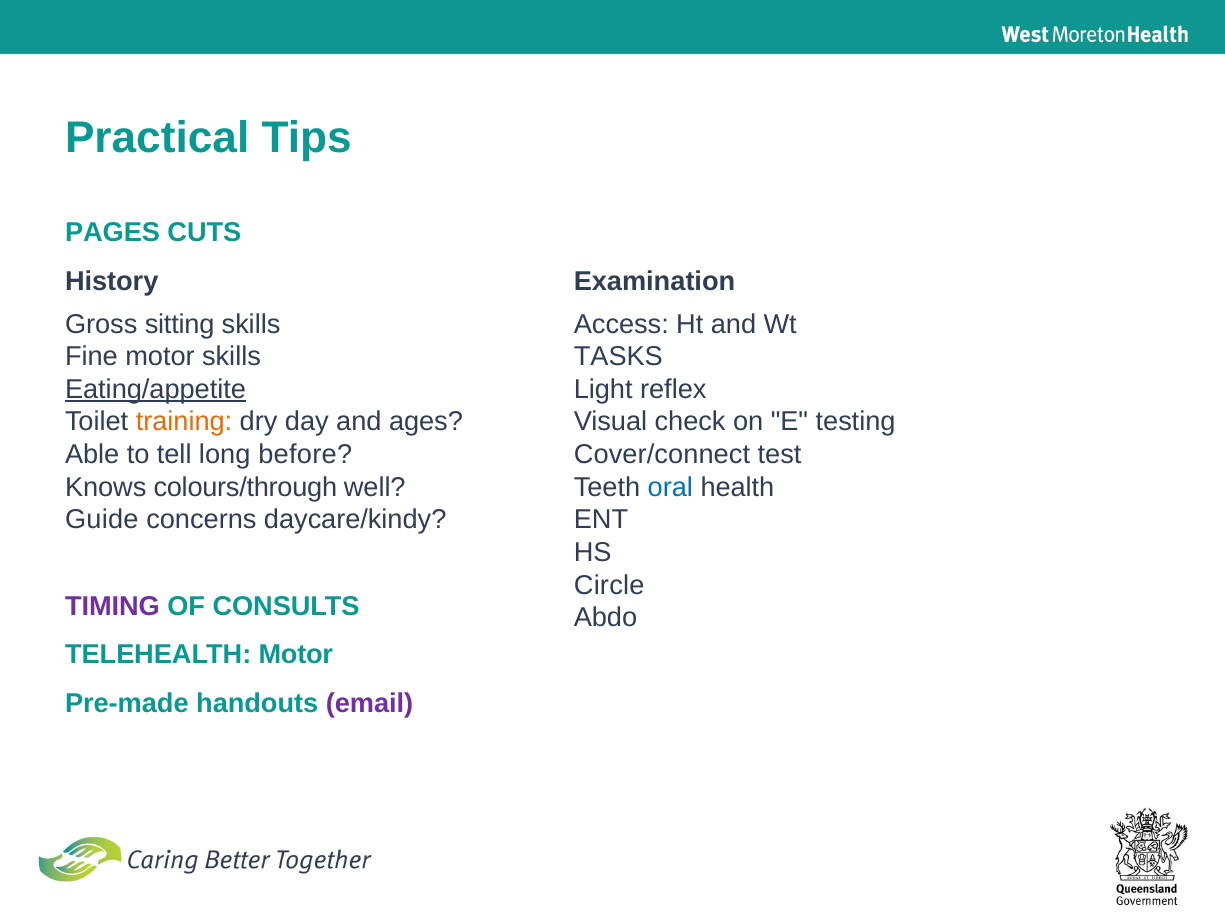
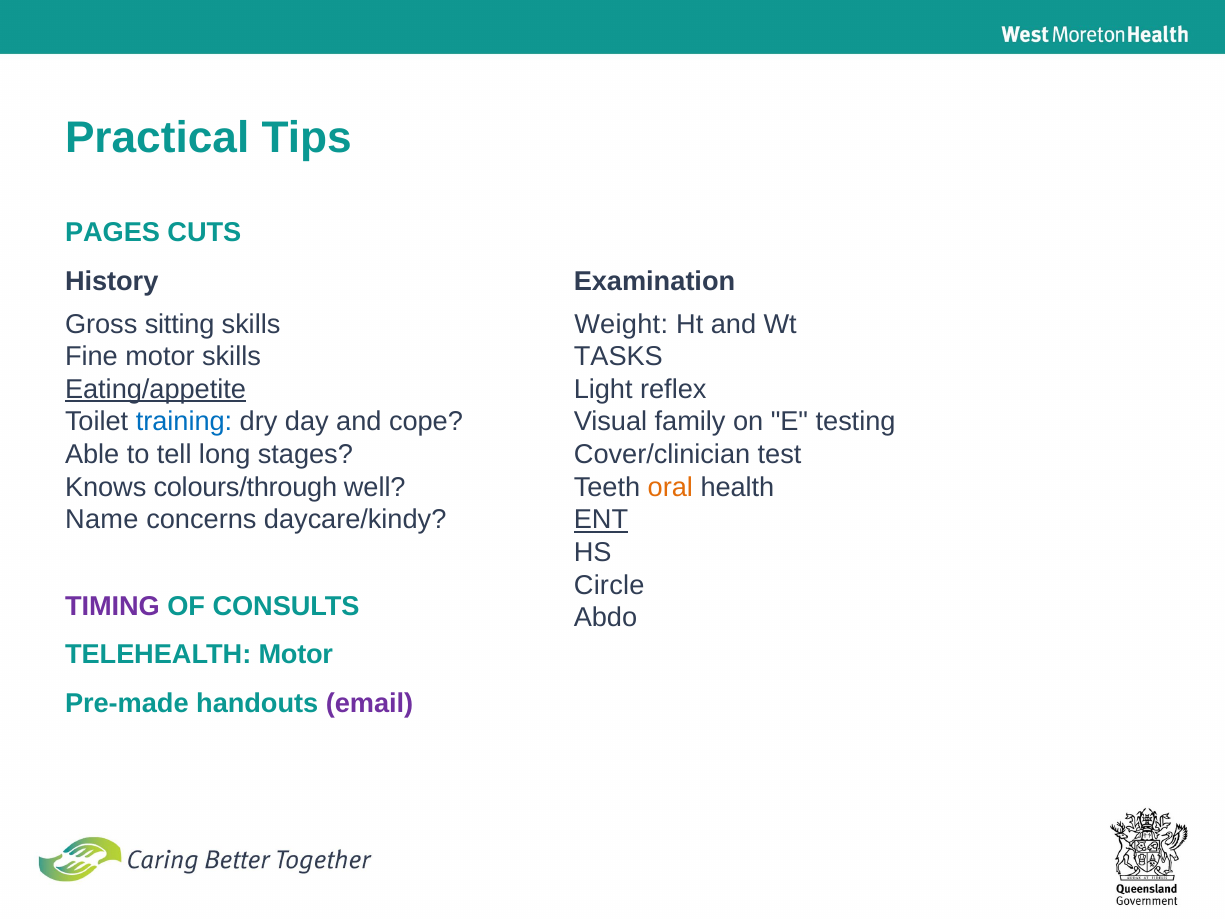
Access: Access -> Weight (621, 324)
training colour: orange -> blue (184, 422)
ages: ages -> cope (426, 422)
check: check -> family (690, 422)
before: before -> stages (305, 455)
Cover/connect: Cover/connect -> Cover/clinician (662, 455)
oral colour: blue -> orange (670, 487)
Guide: Guide -> Name (102, 520)
ENT underline: none -> present (601, 520)
